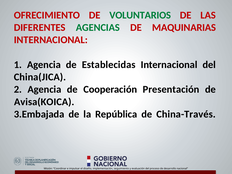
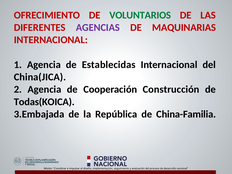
AGENCIAS colour: green -> purple (98, 28)
Presentación: Presentación -> Construcción (171, 89)
Avisa(KOICA: Avisa(KOICA -> Todas(KOICA (44, 102)
China-Través: China-Través -> China-Familia (186, 114)
